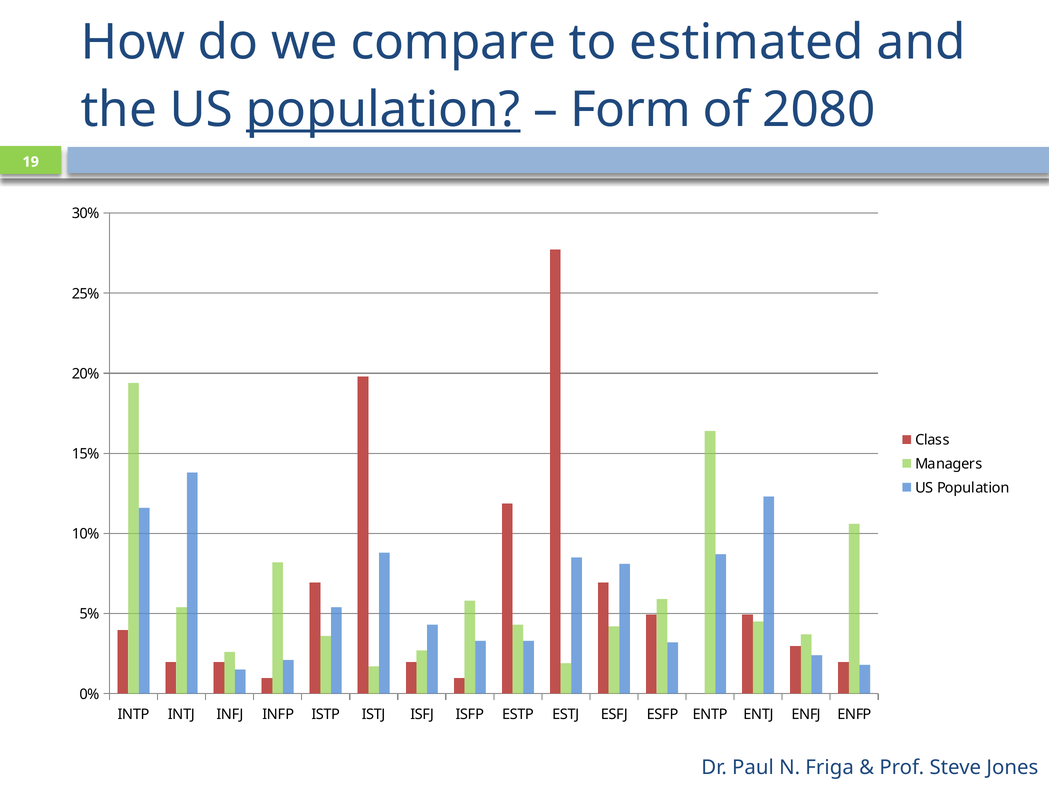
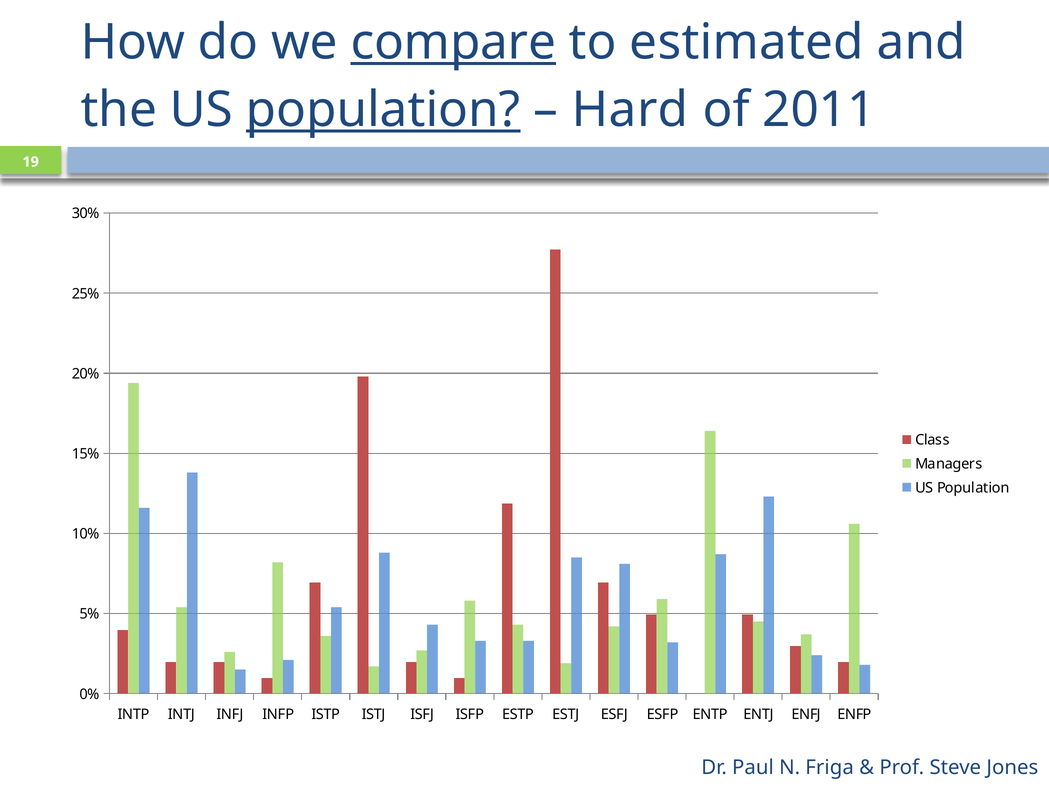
compare underline: none -> present (453, 42)
Form: Form -> Hard (630, 110)
2080: 2080 -> 2011 (819, 110)
